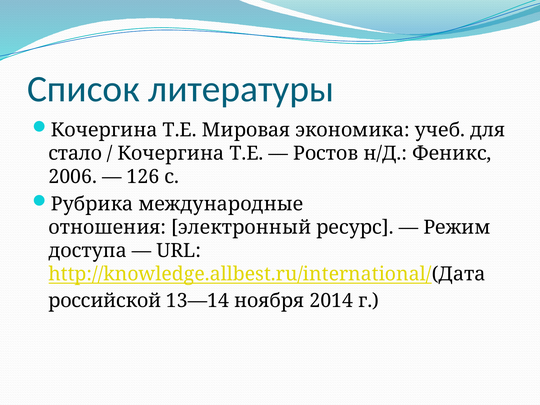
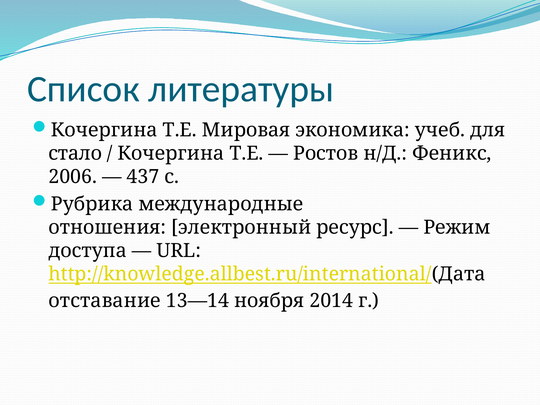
126: 126 -> 437 (143, 177)
российской: российской -> отставание (105, 301)
